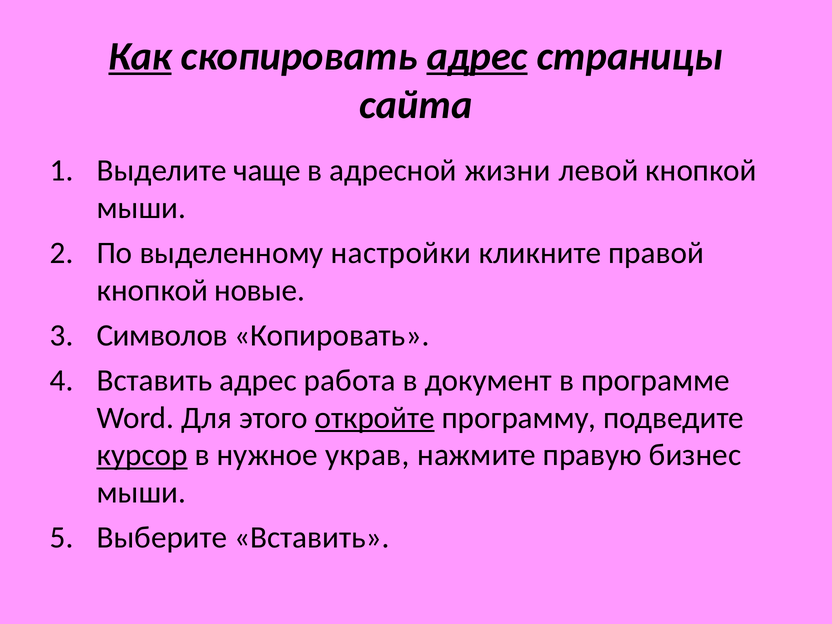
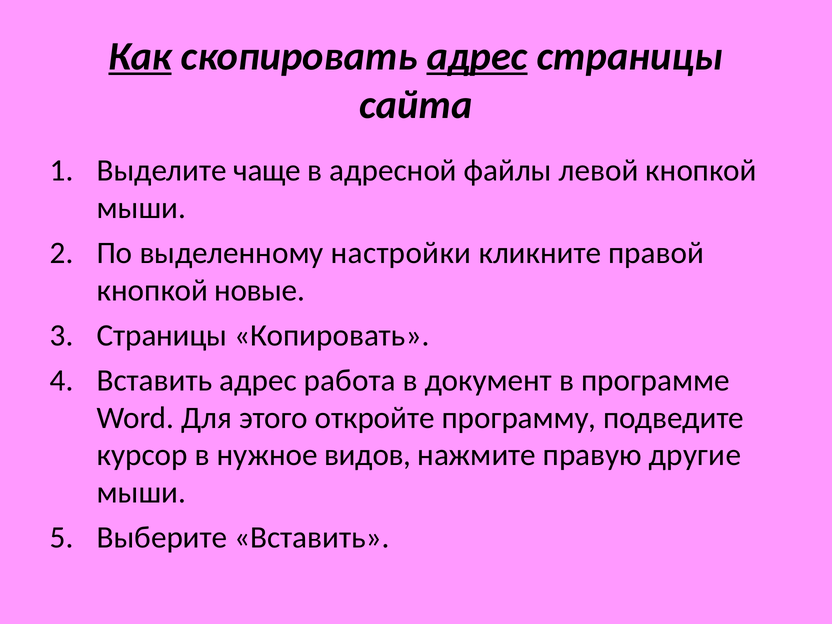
жизни: жизни -> файлы (508, 171)
Символов: Символов -> Страницы (162, 335)
откройте underline: present -> none (375, 418)
курсор underline: present -> none (142, 455)
украв: украв -> видов (368, 455)
бизнес: бизнес -> другие (695, 455)
